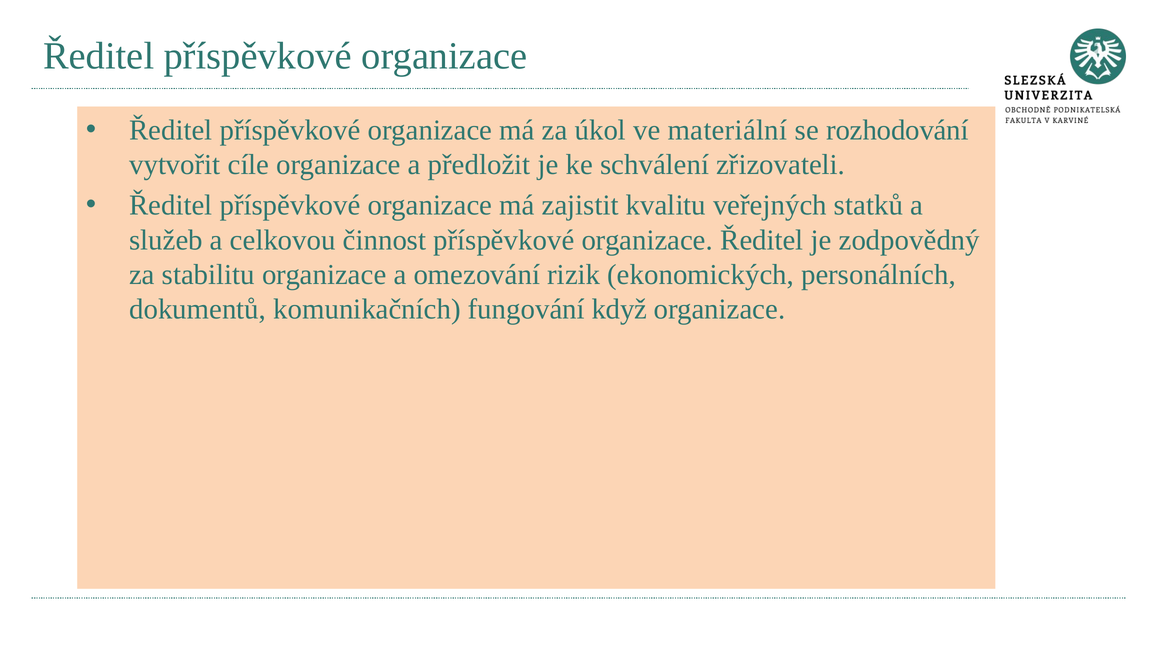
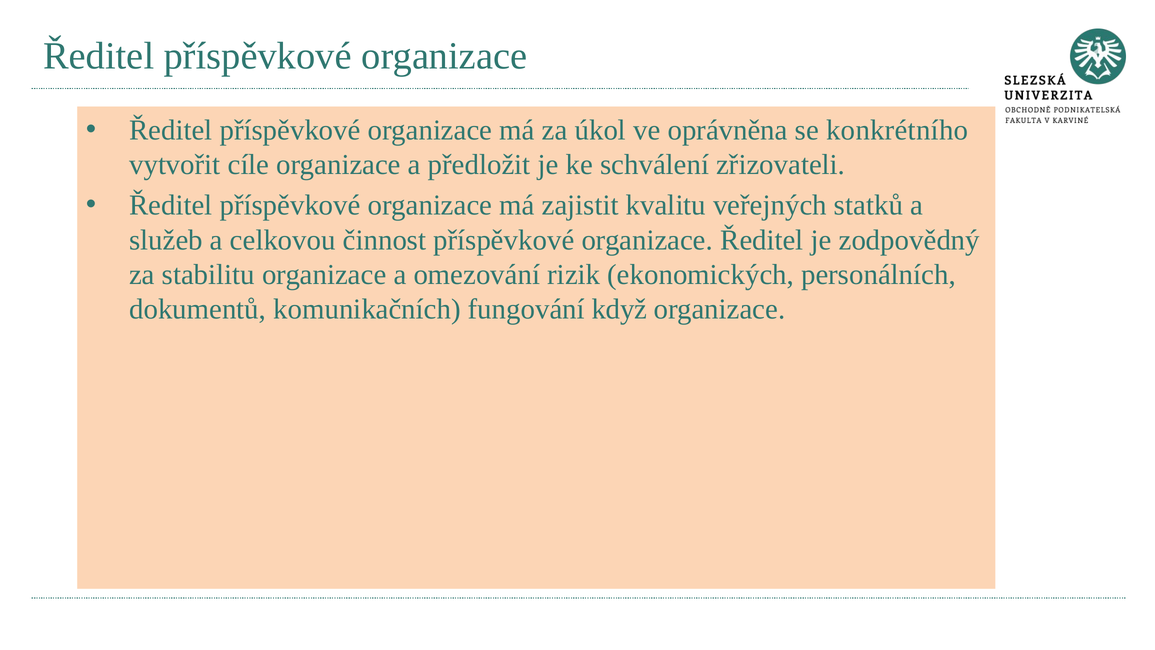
materiální: materiální -> oprávněna (728, 130)
rozhodování: rozhodování -> konkrétního (897, 130)
